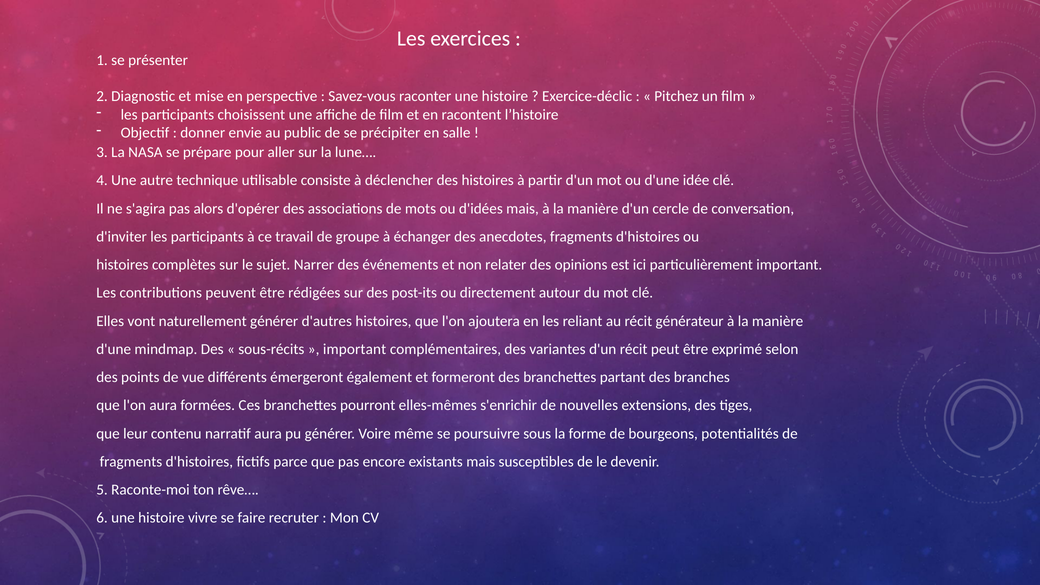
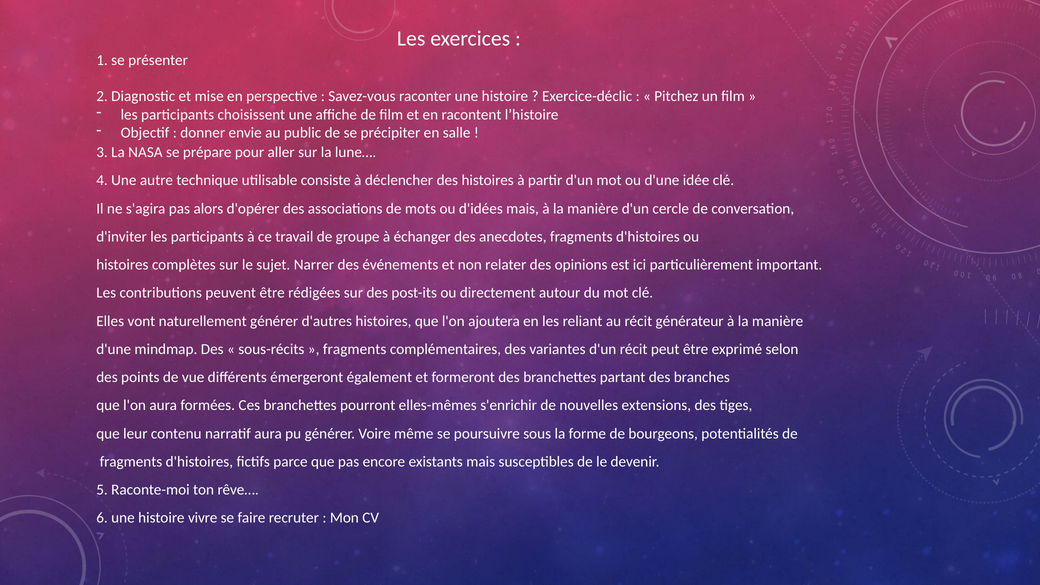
important: important -> fragments (355, 349)
